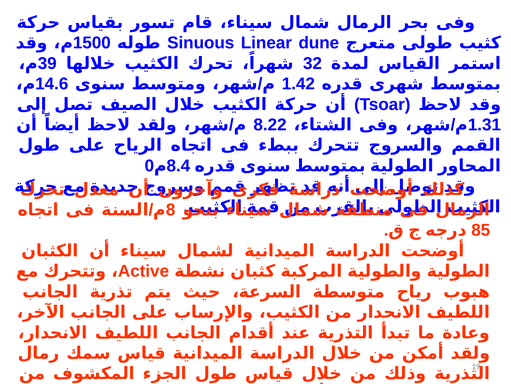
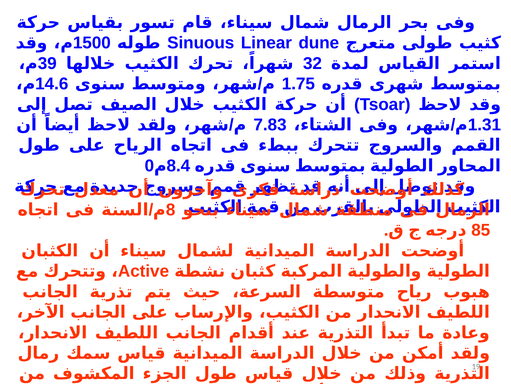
1.42: 1.42 -> 1.75 (298, 84)
8.22: 8.22 -> 7.83 (270, 125)
